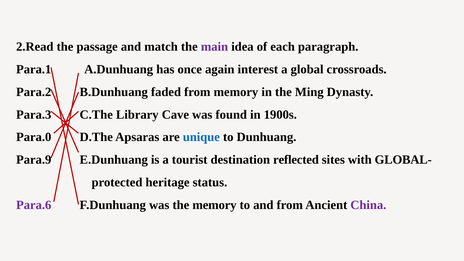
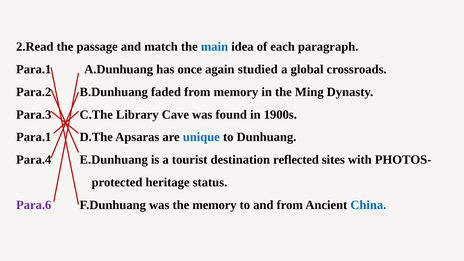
main colour: purple -> blue (214, 47)
interest: interest -> studied (258, 69)
Para.0: Para.0 -> Para.1 (34, 137)
Para.9: Para.9 -> Para.4 (34, 160)
GLOBAL-: GLOBAL- -> PHOTOS- (403, 160)
China colour: purple -> blue (368, 205)
